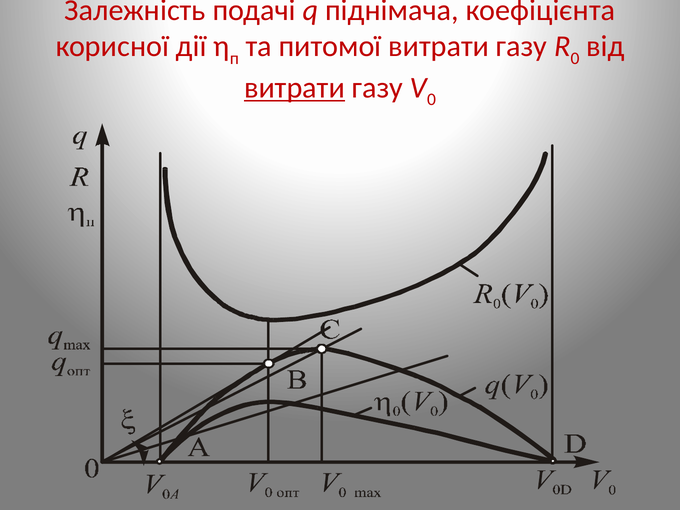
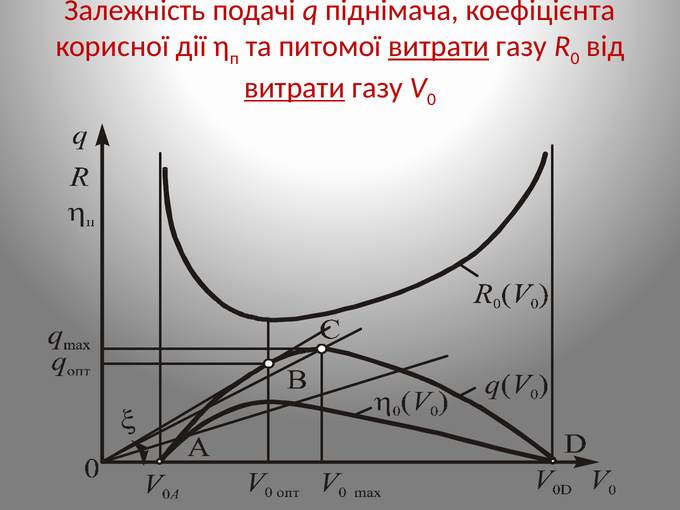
витрати underline: none -> present (439, 47)
